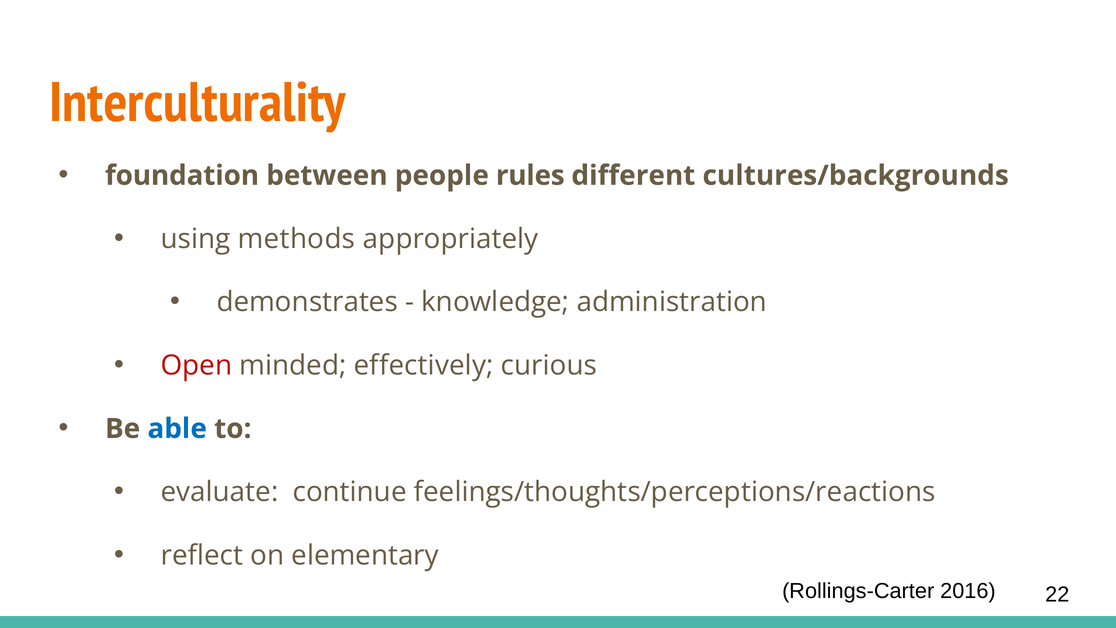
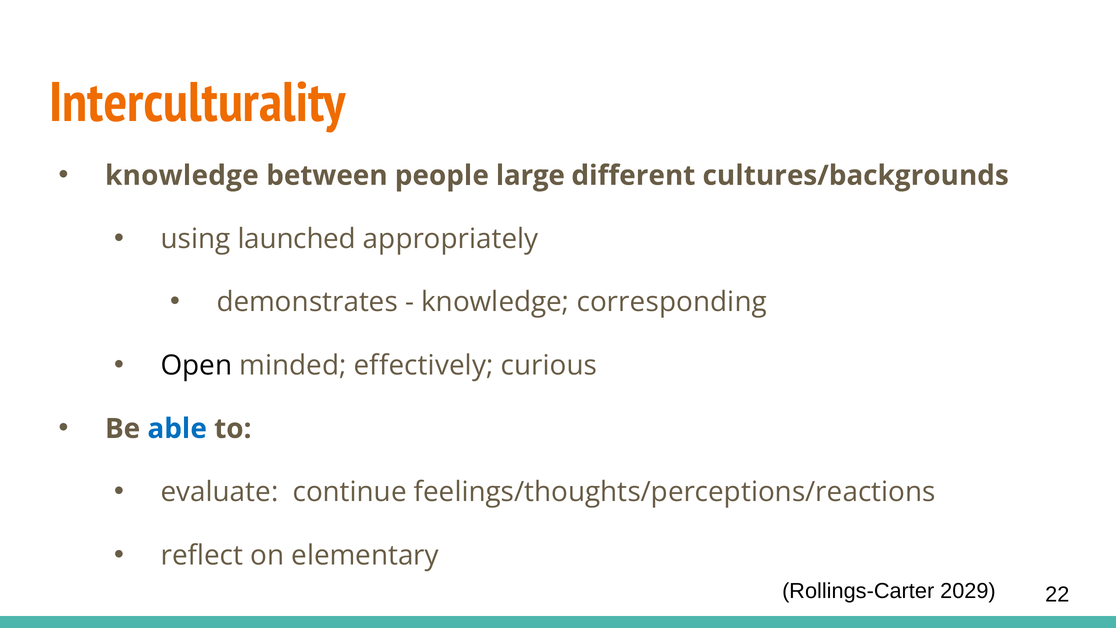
foundation: foundation -> knowledge (182, 176)
rules: rules -> large (530, 176)
methods: methods -> launched (297, 239)
administration: administration -> corresponding (672, 302)
Open colour: red -> black (197, 365)
2016: 2016 -> 2029 (968, 591)
